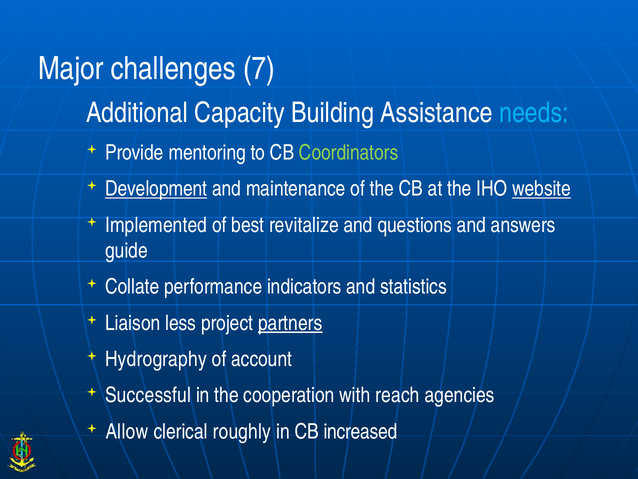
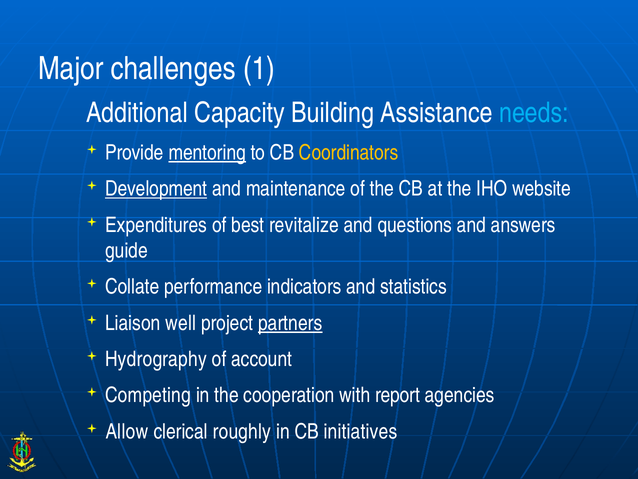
7: 7 -> 1 (259, 69)
mentoring underline: none -> present (207, 153)
Coordinators colour: light green -> yellow (349, 153)
website underline: present -> none (542, 189)
Implemented: Implemented -> Expenditures (156, 225)
less: less -> well (181, 323)
Successful: Successful -> Competing (148, 395)
reach: reach -> report (398, 395)
increased: increased -> initiatives (360, 431)
